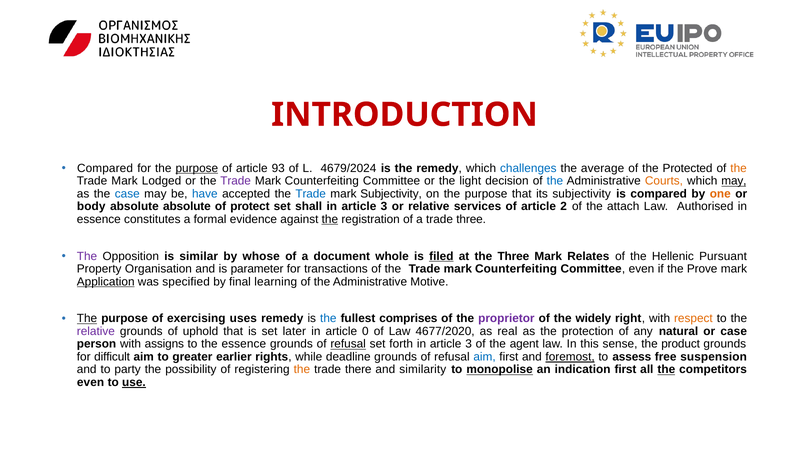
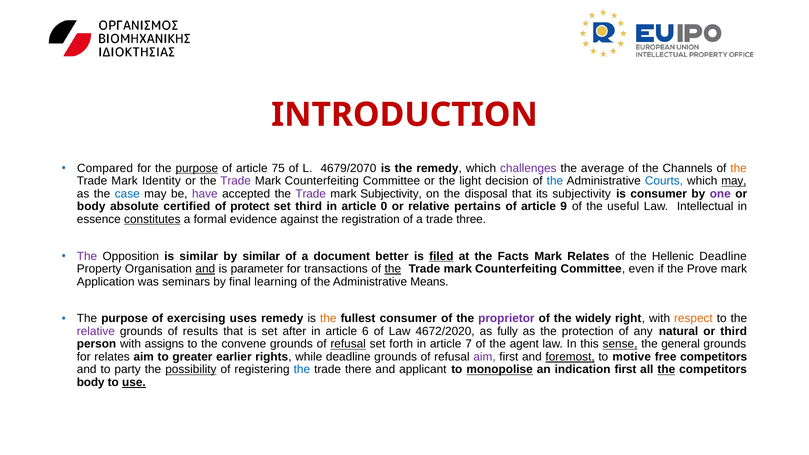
93: 93 -> 75 (278, 168)
4679/2024: 4679/2024 -> 4679/2070 (348, 168)
challenges colour: blue -> purple (528, 168)
Protected: Protected -> Channels (688, 168)
Lodged: Lodged -> Identity (161, 181)
Courts colour: orange -> blue (664, 181)
have colour: blue -> purple (205, 194)
Trade colour: blue -> purple (311, 194)
on the purpose: purpose -> disposal (486, 194)
is compared: compared -> consumer (659, 194)
one colour: orange -> purple (720, 194)
absolute absolute: absolute -> certified (187, 207)
set shall: shall -> third (309, 207)
3: 3 -> 0 (384, 207)
services: services -> pertains (477, 207)
2: 2 -> 9 (564, 207)
attach: attach -> useful (623, 207)
Authorised: Authorised -> Intellectual (705, 207)
constitutes underline: none -> present (152, 219)
the underline: present -> none (330, 219)
by whose: whose -> similar (261, 256)
whole: whole -> better (392, 256)
the Three: Three -> Facts (513, 256)
Hellenic Pursuant: Pursuant -> Deadline (723, 256)
and underline: none -> present (205, 269)
the underline: none -> present (393, 269)
Application underline: present -> none (106, 282)
specified: specified -> seminars (186, 282)
Motive: Motive -> Means (429, 282)
The underline: present -> none (87, 319)
the colour: blue -> orange (328, 319)
fullest comprises: comprises -> consumer (408, 319)
uphold: uphold -> results (200, 331)
later: later -> after (294, 331)
0: 0 -> 6 (365, 331)
4677/2020: 4677/2020 -> 4672/2020 (445, 331)
real: real -> fully (508, 331)
or case: case -> third (734, 331)
the essence: essence -> convene (244, 344)
forth in article 3: 3 -> 7 (469, 344)
sense underline: none -> present (620, 344)
product: product -> general (681, 344)
for difficult: difficult -> relates (112, 357)
aim colour: blue -> purple (485, 357)
assess: assess -> motive (632, 357)
free suspension: suspension -> competitors (714, 357)
possibility underline: none -> present (191, 370)
the colour: orange -> blue (302, 370)
similarity: similarity -> applicant (423, 370)
even: even -> body (91, 382)
